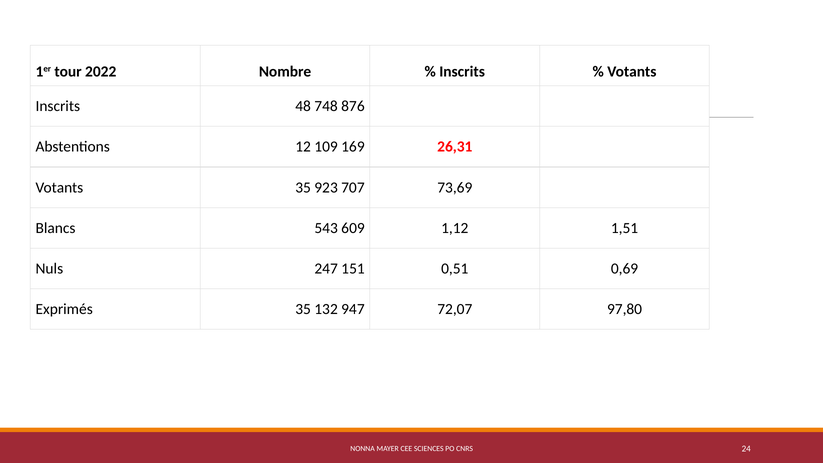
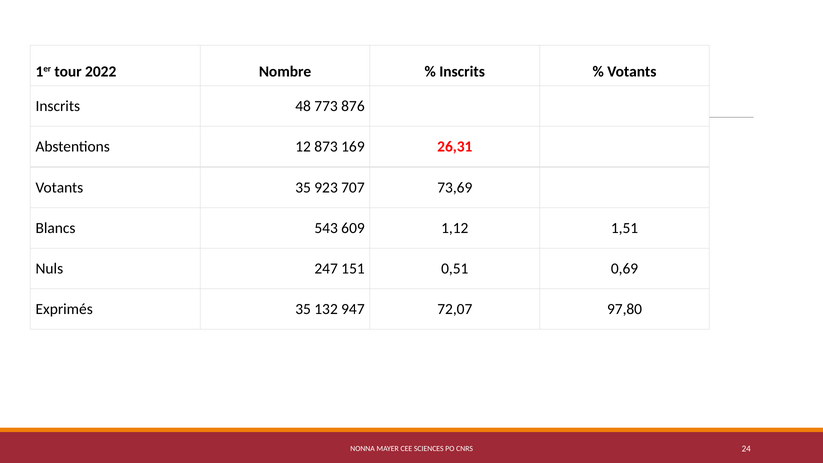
748: 748 -> 773 (326, 106)
109: 109 -> 873 (326, 147)
